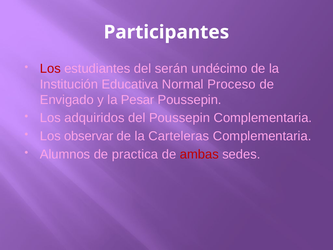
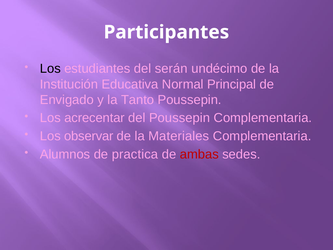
Los colour: red -> black (50, 69)
Proceso: Proceso -> Principal (232, 84)
Pesar: Pesar -> Tanto (138, 100)
adquiridos: adquiridos -> acrecentar (95, 118)
Carteleras: Carteleras -> Materiales (179, 136)
